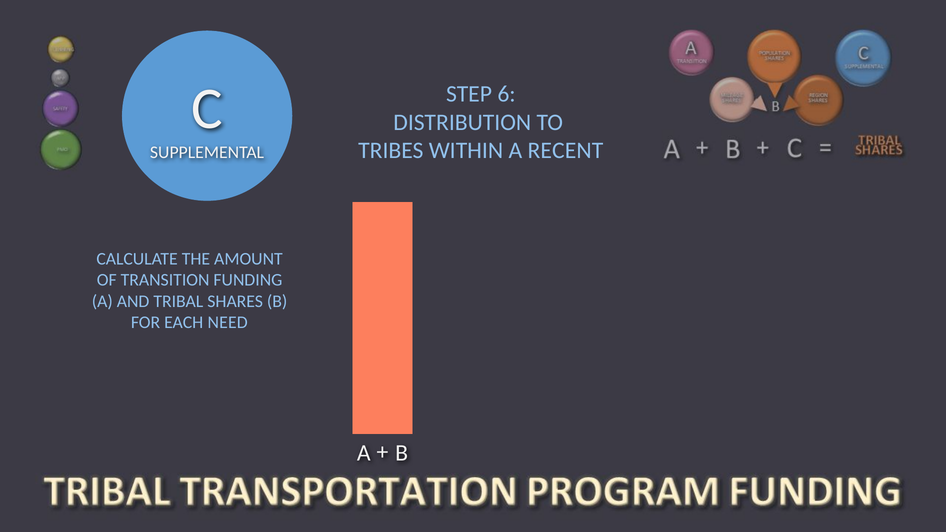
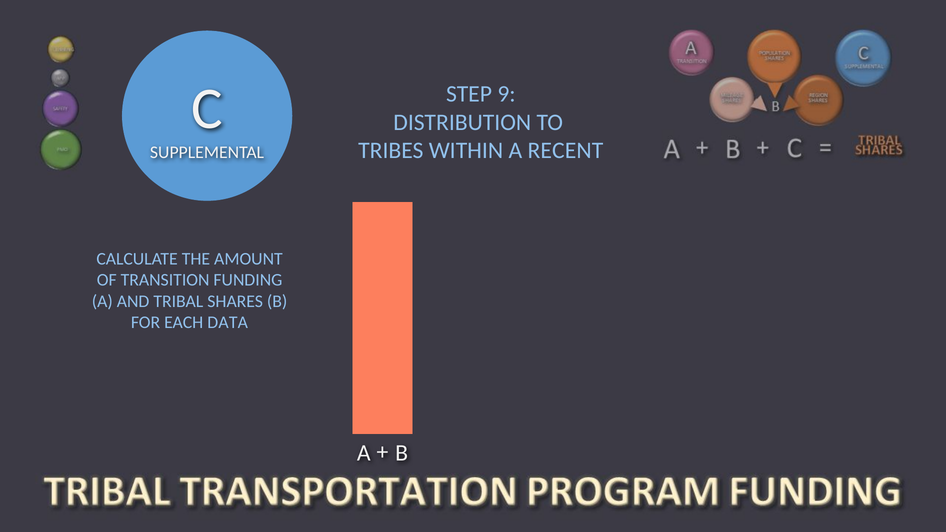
6: 6 -> 9 (507, 94)
NEED: NEED -> DATA (228, 323)
